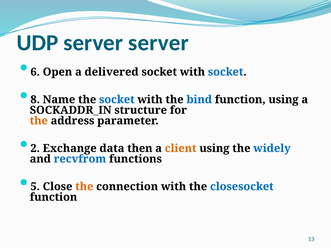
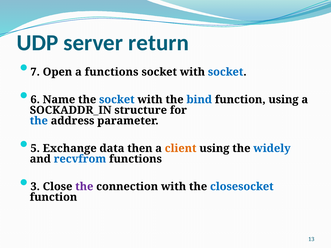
server server: server -> return (159, 43)
6: 6 -> 7 (35, 72)
a delivered: delivered -> functions (112, 72)
8: 8 -> 6 (35, 100)
the colour: orange -> blue (39, 121)
2: 2 -> 5 (35, 148)
5: 5 -> 3 (35, 187)
the colour: orange -> purple (84, 187)
